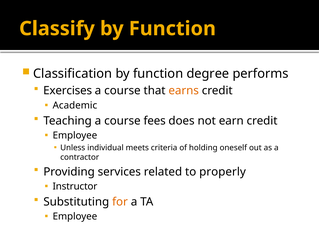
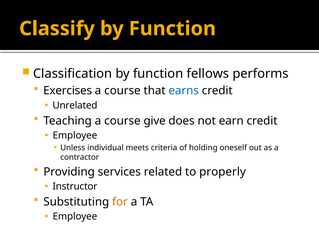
degree: degree -> fellows (208, 74)
earns colour: orange -> blue (184, 91)
Academic: Academic -> Unrelated (75, 105)
fees: fees -> give (155, 121)
